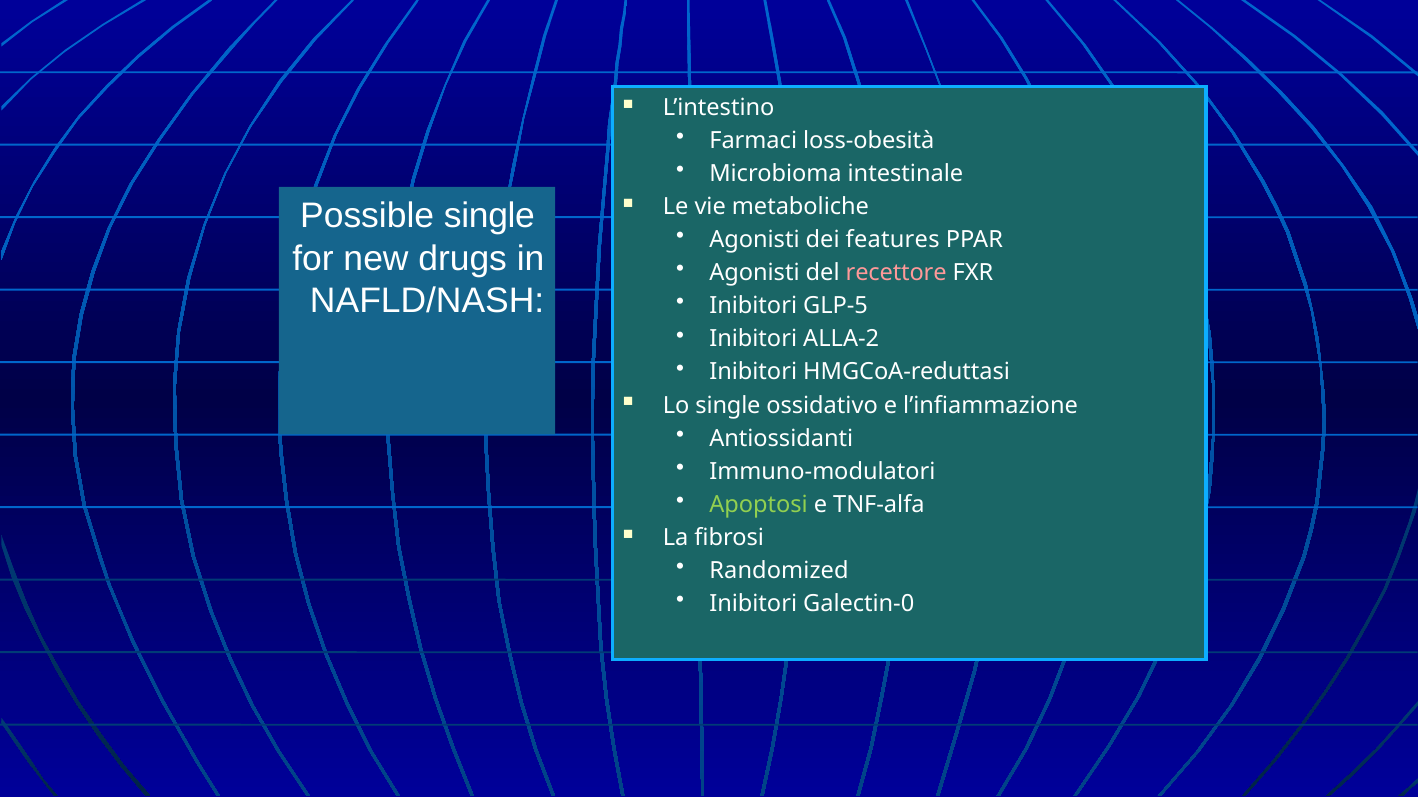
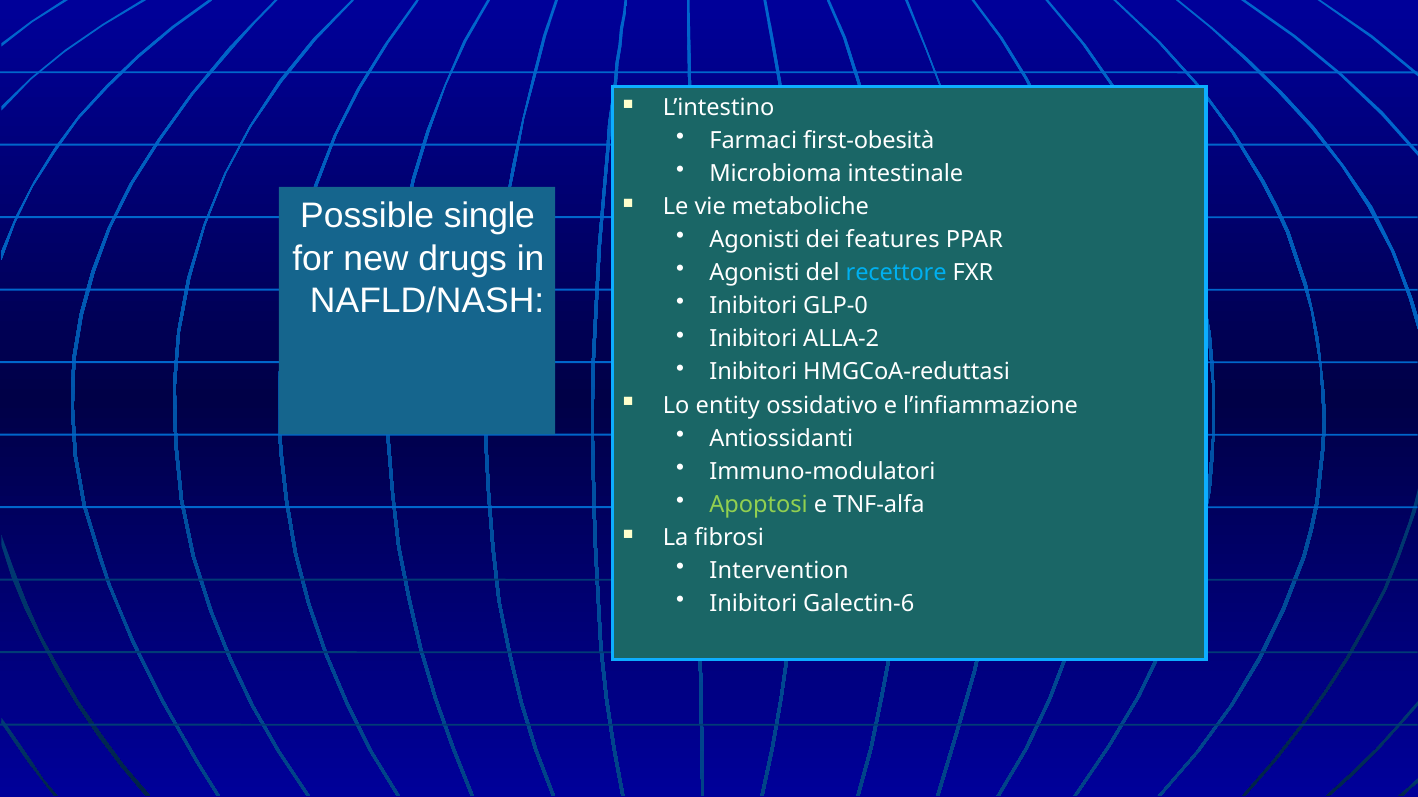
loss-obesità: loss-obesità -> first-obesità (869, 141)
recettore colour: pink -> light blue (896, 273)
GLP-5: GLP-5 -> GLP-0 (836, 306)
Lo single: single -> entity (728, 406)
Randomized: Randomized -> Intervention (779, 571)
Galectin-0: Galectin-0 -> Galectin-6 (859, 604)
